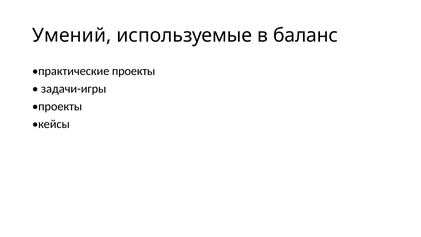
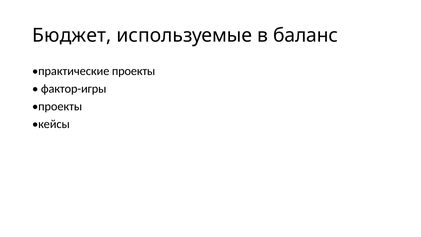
Умений: Умений -> Бюджет (72, 35)
задачи-игры: задачи-игры -> фактор-игры (74, 89)
